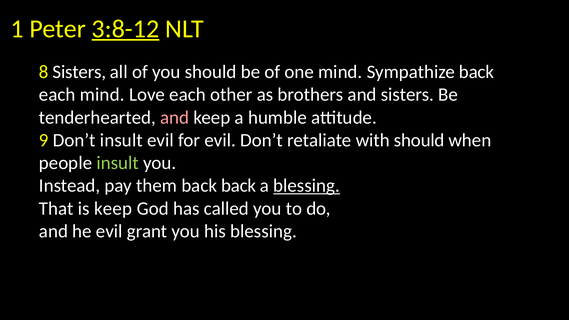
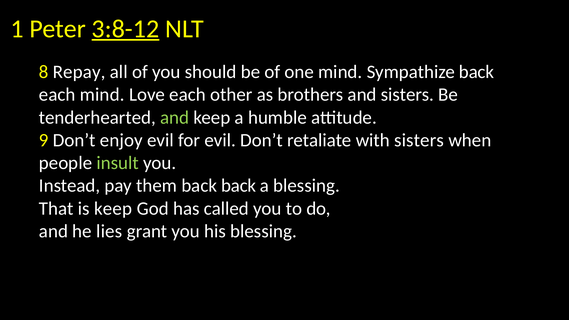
8 Sisters: Sisters -> Repay (79, 72)
and colour: pink -> light green (175, 117)
Don’t insult: insult -> enjoy (121, 140)
with should: should -> sisters (419, 140)
blessing underline: present -> none (307, 186)
he evil: evil -> lies (109, 231)
